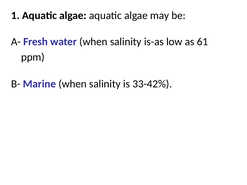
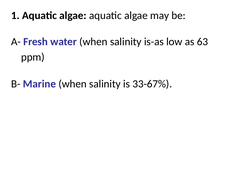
61: 61 -> 63 (202, 42)
33-42%: 33-42% -> 33-67% (152, 84)
